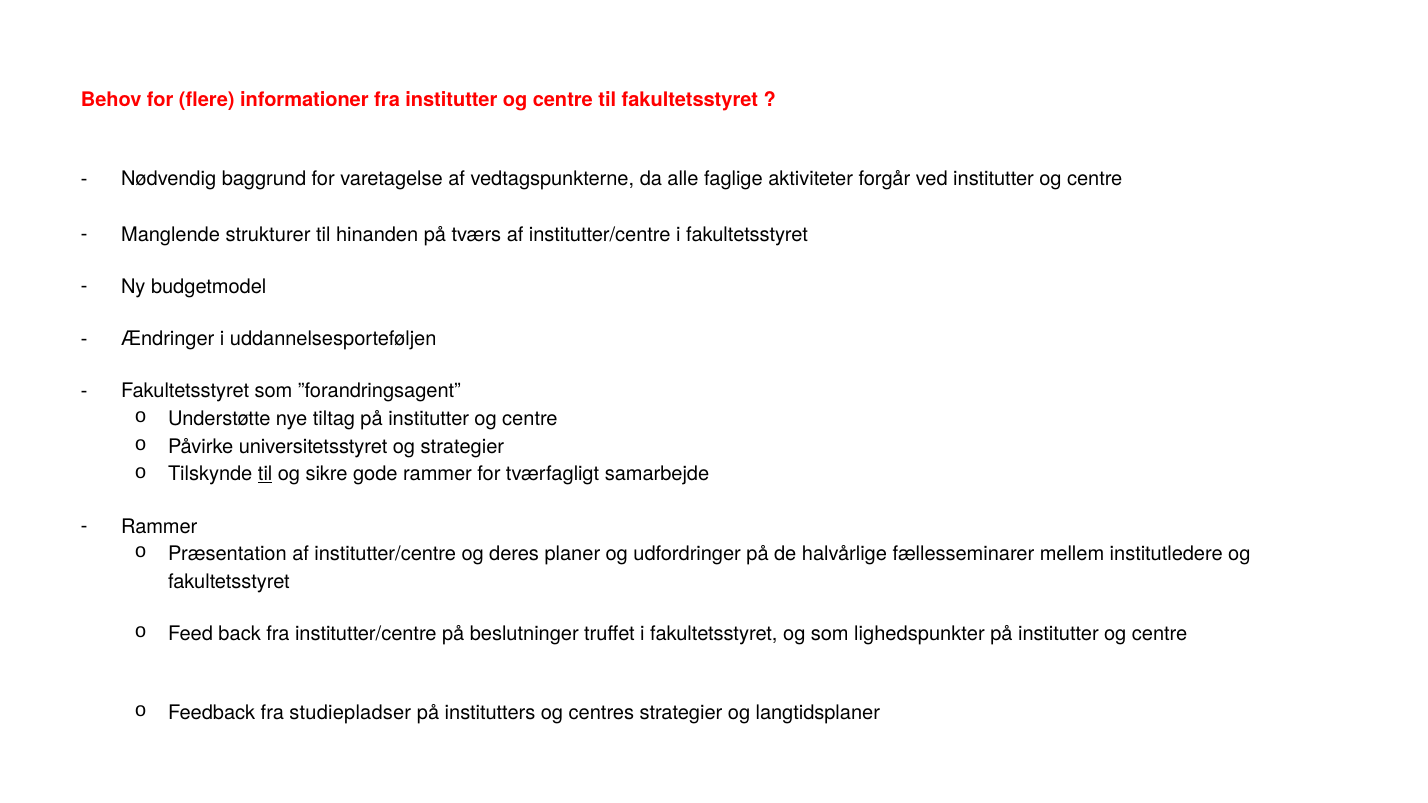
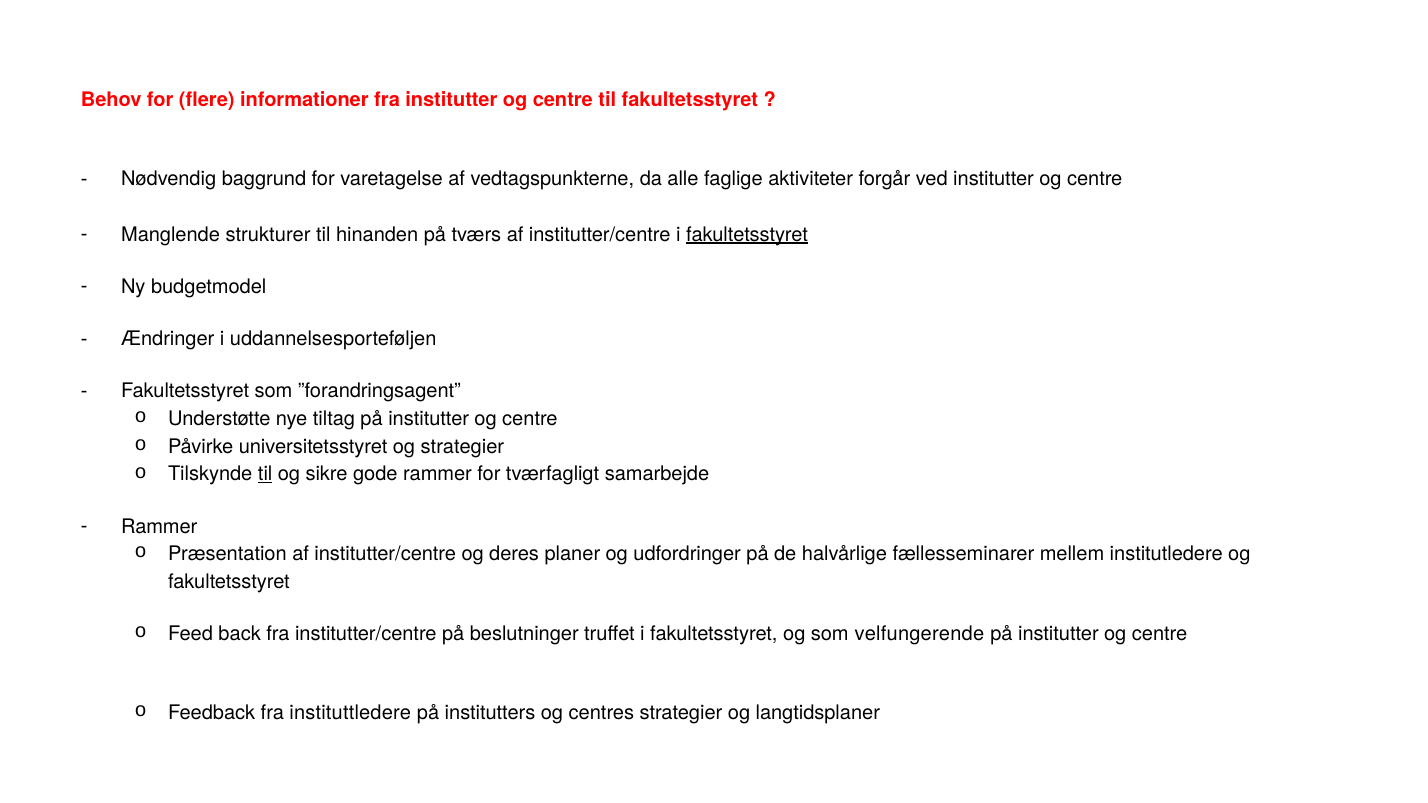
fakultetsstyret underline: none -> present (747, 234)
lighedspunkter: lighedspunkter -> velfungerende (919, 634)
studiepladser: studiepladser -> instituttledere (350, 713)
